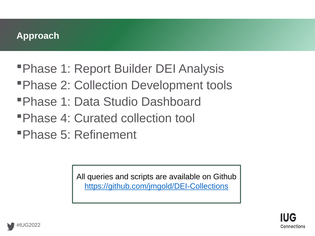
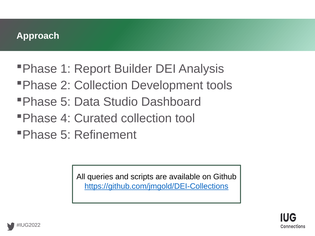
1: 1 -> 5 (66, 102)
